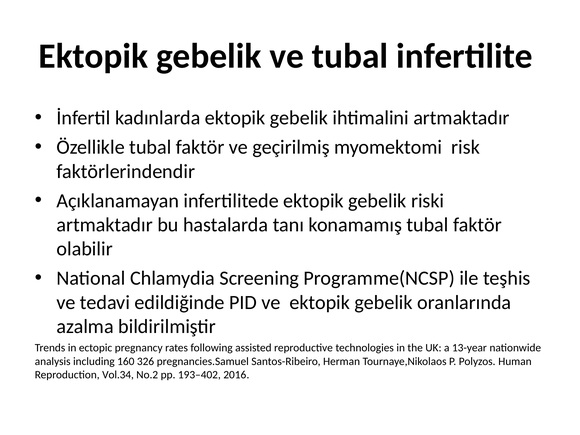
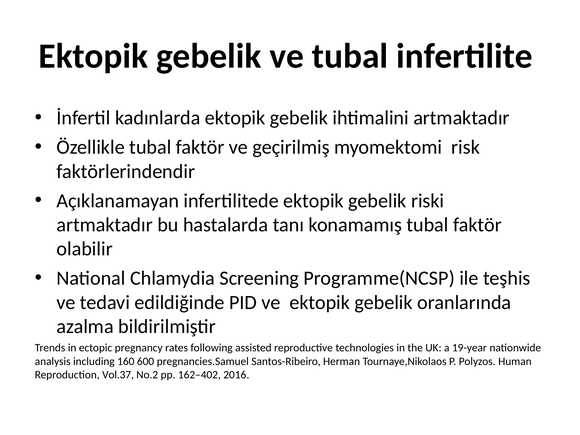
13-year: 13-year -> 19-year (469, 348)
326: 326 -> 600 (146, 361)
Vol.34: Vol.34 -> Vol.37 (118, 375)
193–402: 193–402 -> 162–402 (199, 375)
